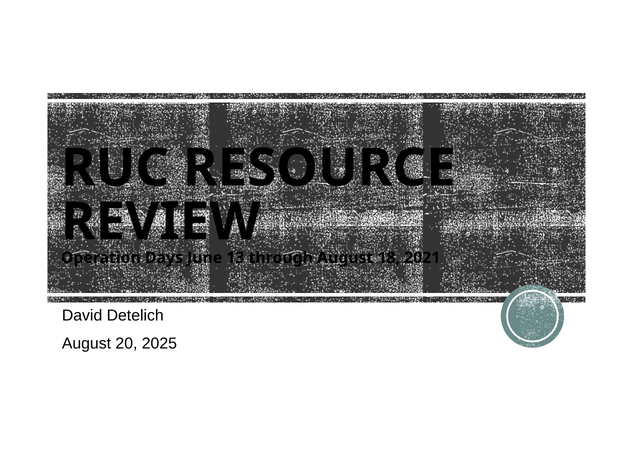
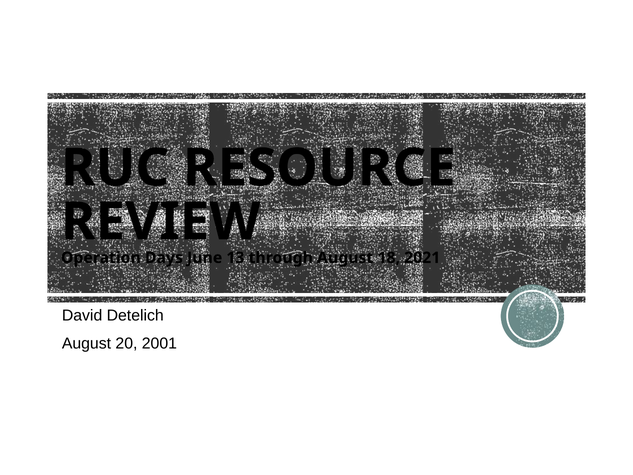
2025: 2025 -> 2001 (159, 343)
